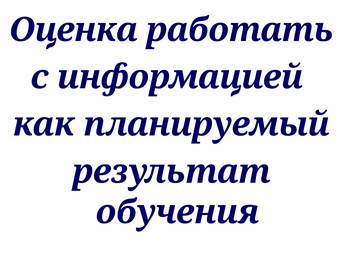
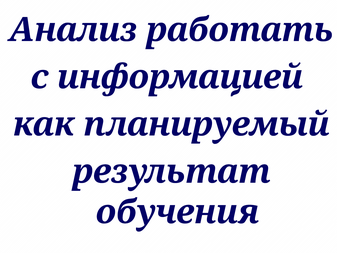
Оценка: Оценка -> Анализ (73, 30)
